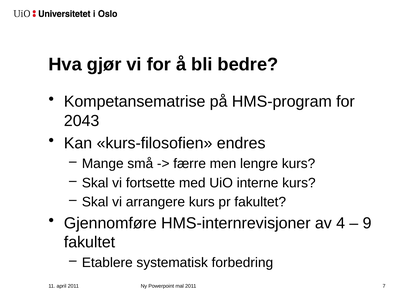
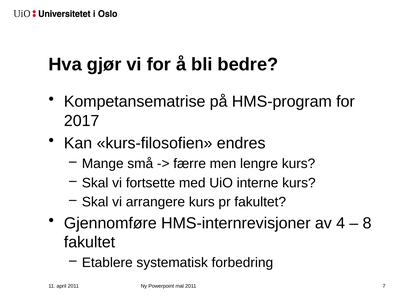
2043: 2043 -> 2017 (82, 121)
9: 9 -> 8 (367, 223)
